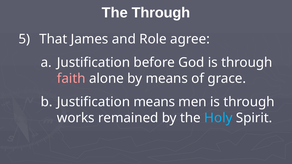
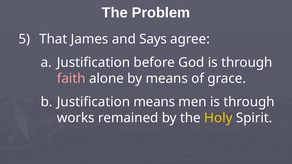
The Through: Through -> Problem (161, 13)
Role: Role -> Says (153, 39)
Holy colour: light blue -> yellow (218, 118)
